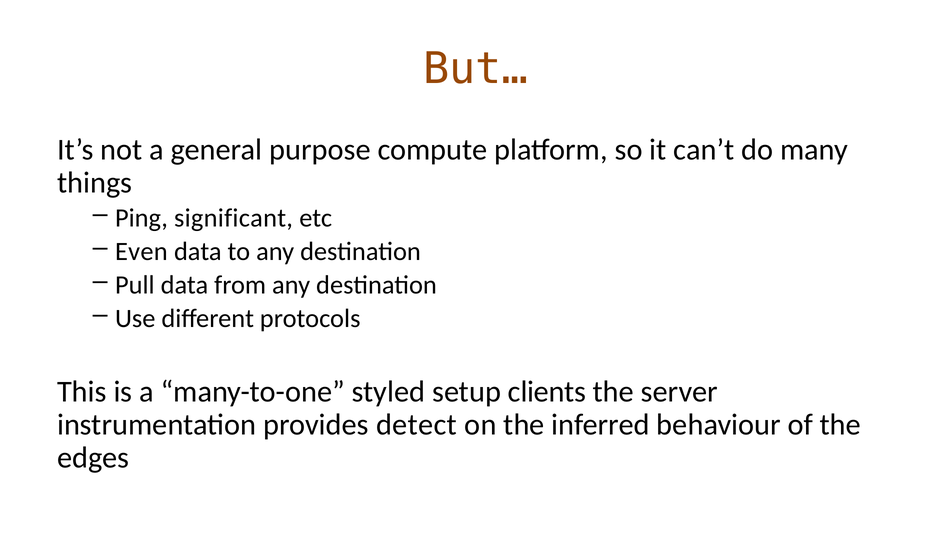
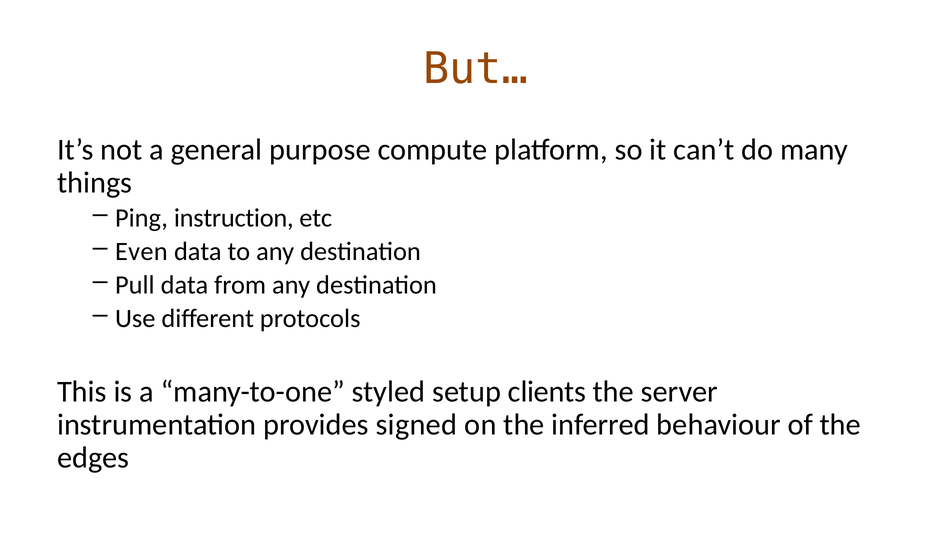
significant: significant -> instruction (234, 218)
detect: detect -> signed (416, 425)
